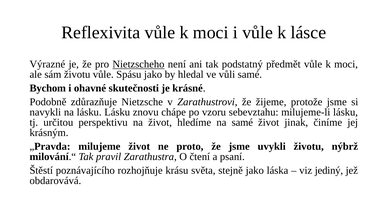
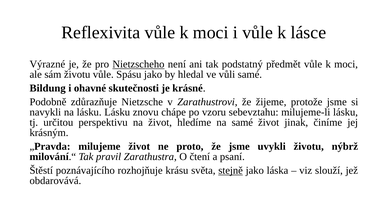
Bychom: Bychom -> Bildung (48, 88)
stejně underline: none -> present (231, 171)
jediný: jediný -> slouží (329, 171)
